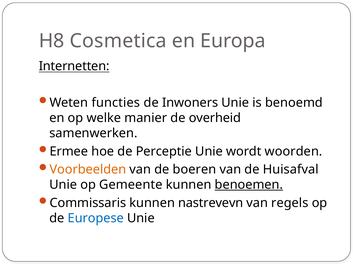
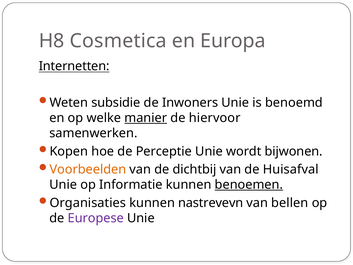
functies: functies -> subsidie (116, 102)
manier underline: none -> present (146, 118)
overheid: overheid -> hiervoor (215, 118)
Ermee: Ermee -> Kopen (69, 151)
woorden: woorden -> bijwonen (294, 151)
boeren: boeren -> dichtbij (194, 169)
Gemeente: Gemeente -> Informatie (131, 185)
Commissaris: Commissaris -> Organisaties (88, 203)
regels: regels -> bellen (290, 203)
Europese colour: blue -> purple (96, 218)
